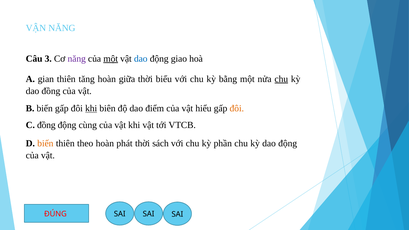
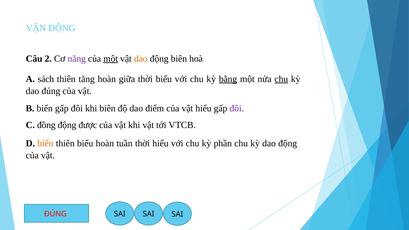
VẬN NĂNG: NĂNG -> ĐỘNG (62, 28)
3: 3 -> 2 (48, 59)
dao colour: blue -> orange (141, 59)
động giao: giao -> biên (179, 59)
gian: gian -> sách (46, 79)
bằng underline: none -> present (228, 79)
dao đồng: đồng -> đúng (51, 91)
khi underline: present -> none (91, 108)
đôi colour: orange -> purple (237, 108)
cùng: cùng -> được (88, 125)
thiên theo: theo -> biểu (85, 143)
phát: phát -> tuần (125, 143)
thời sách: sách -> hiểu (160, 143)
